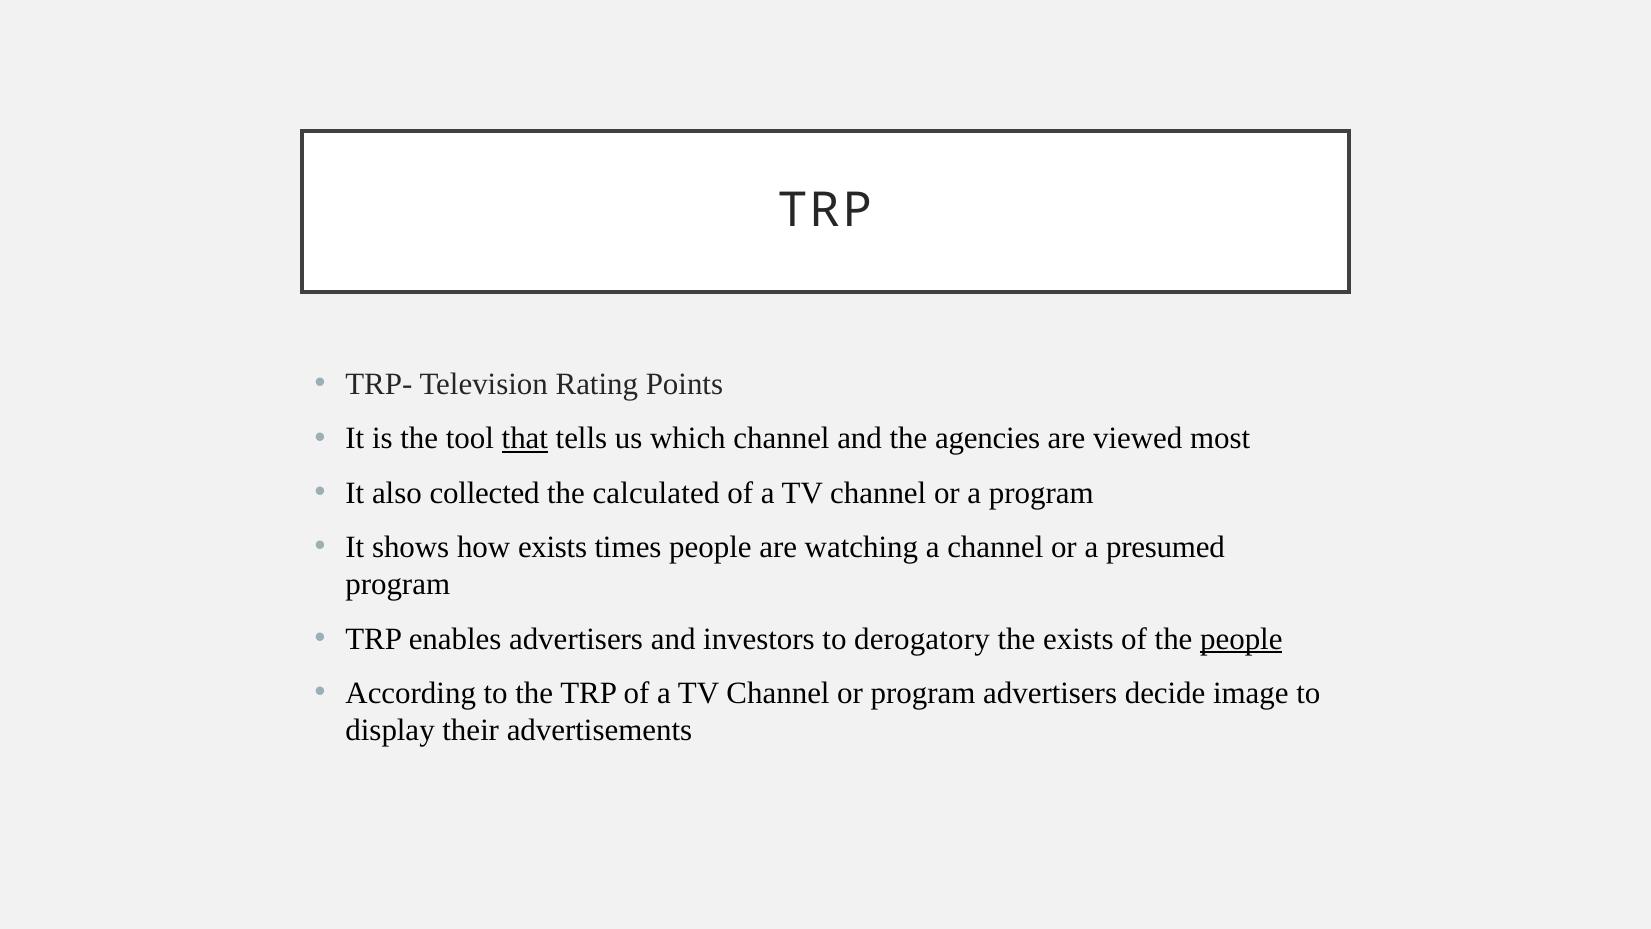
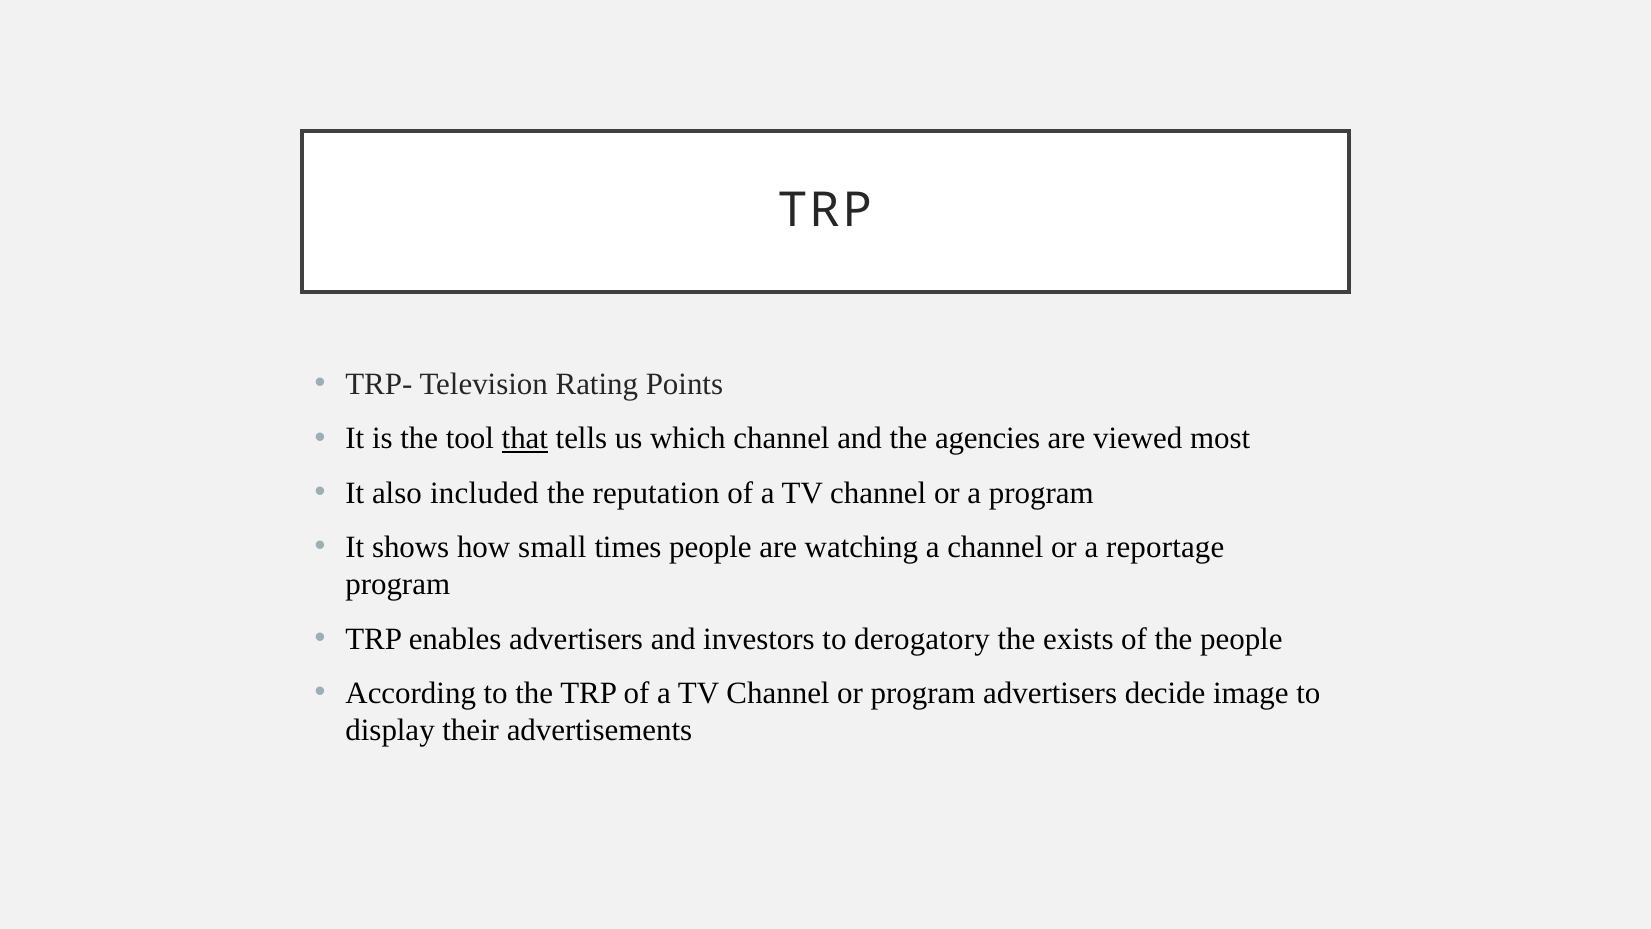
collected: collected -> included (484, 493)
calculated: calculated -> reputation (656, 493)
how exists: exists -> small (552, 547)
presumed: presumed -> reportage (1165, 547)
people underline: present -> none (1241, 639)
